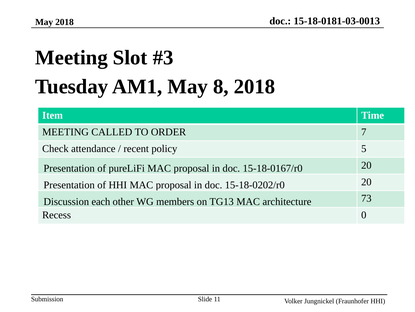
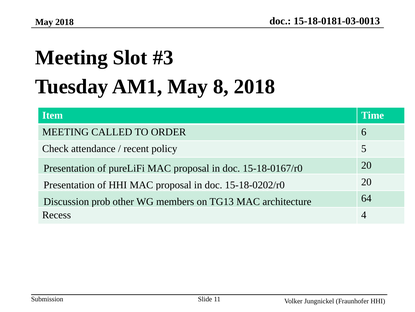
7: 7 -> 6 (364, 132)
each: each -> prob (101, 201)
73: 73 -> 64 (366, 198)
0: 0 -> 4 (364, 215)
